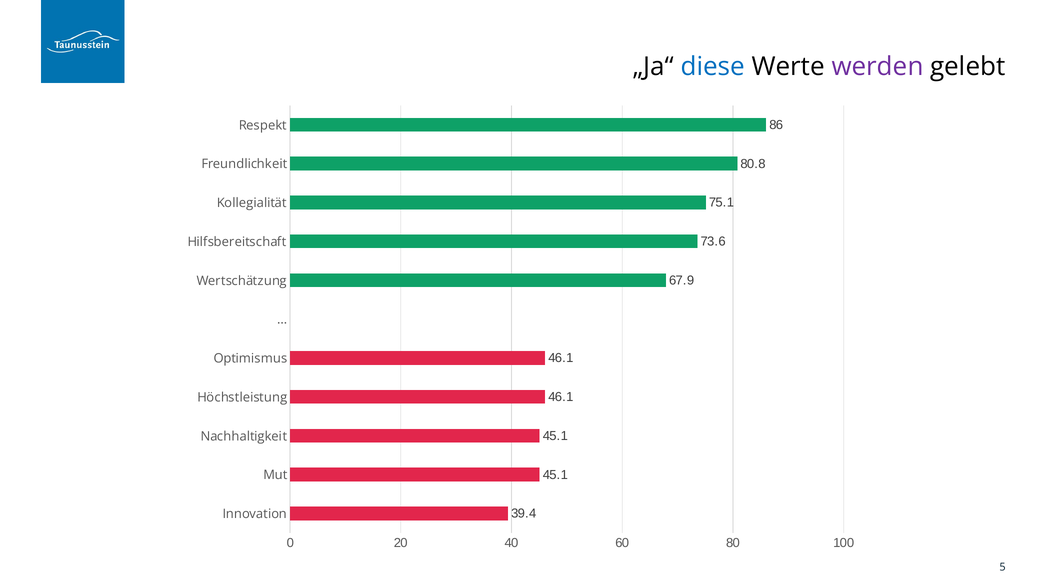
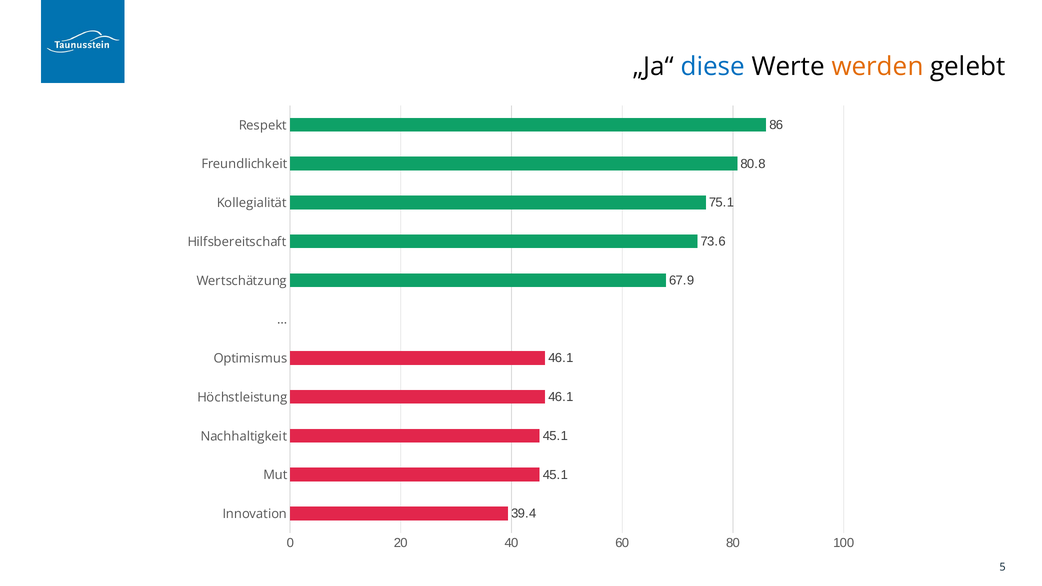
werden colour: purple -> orange (877, 66)
